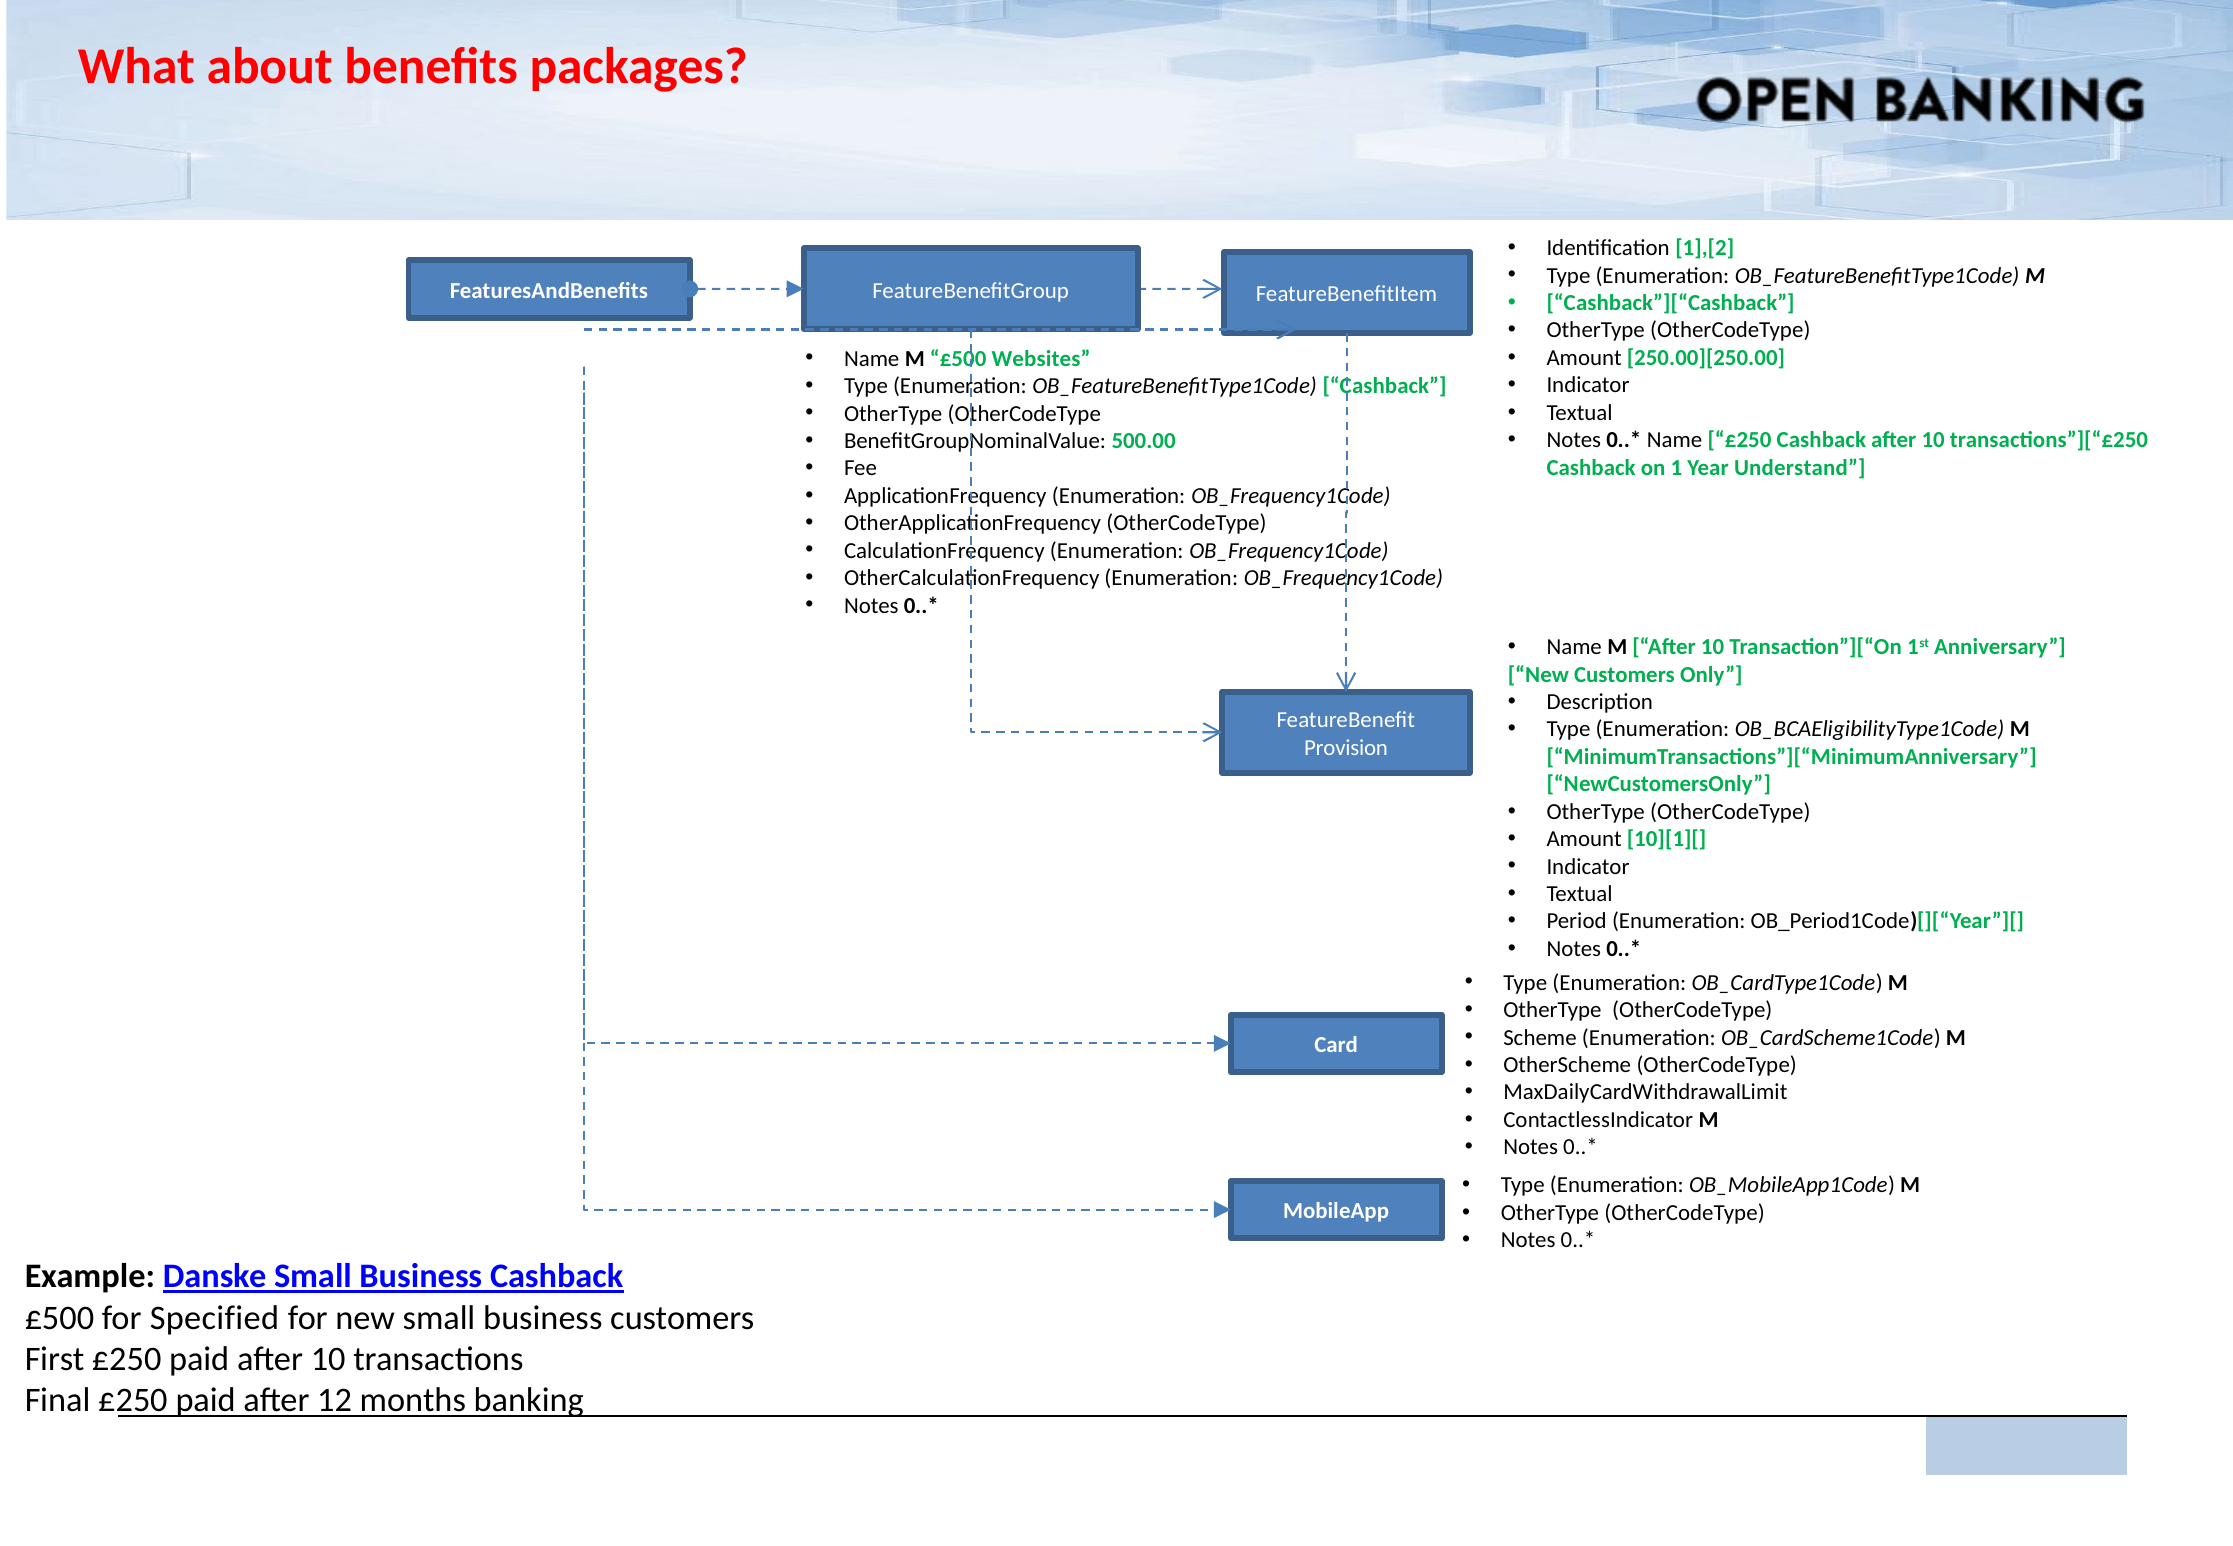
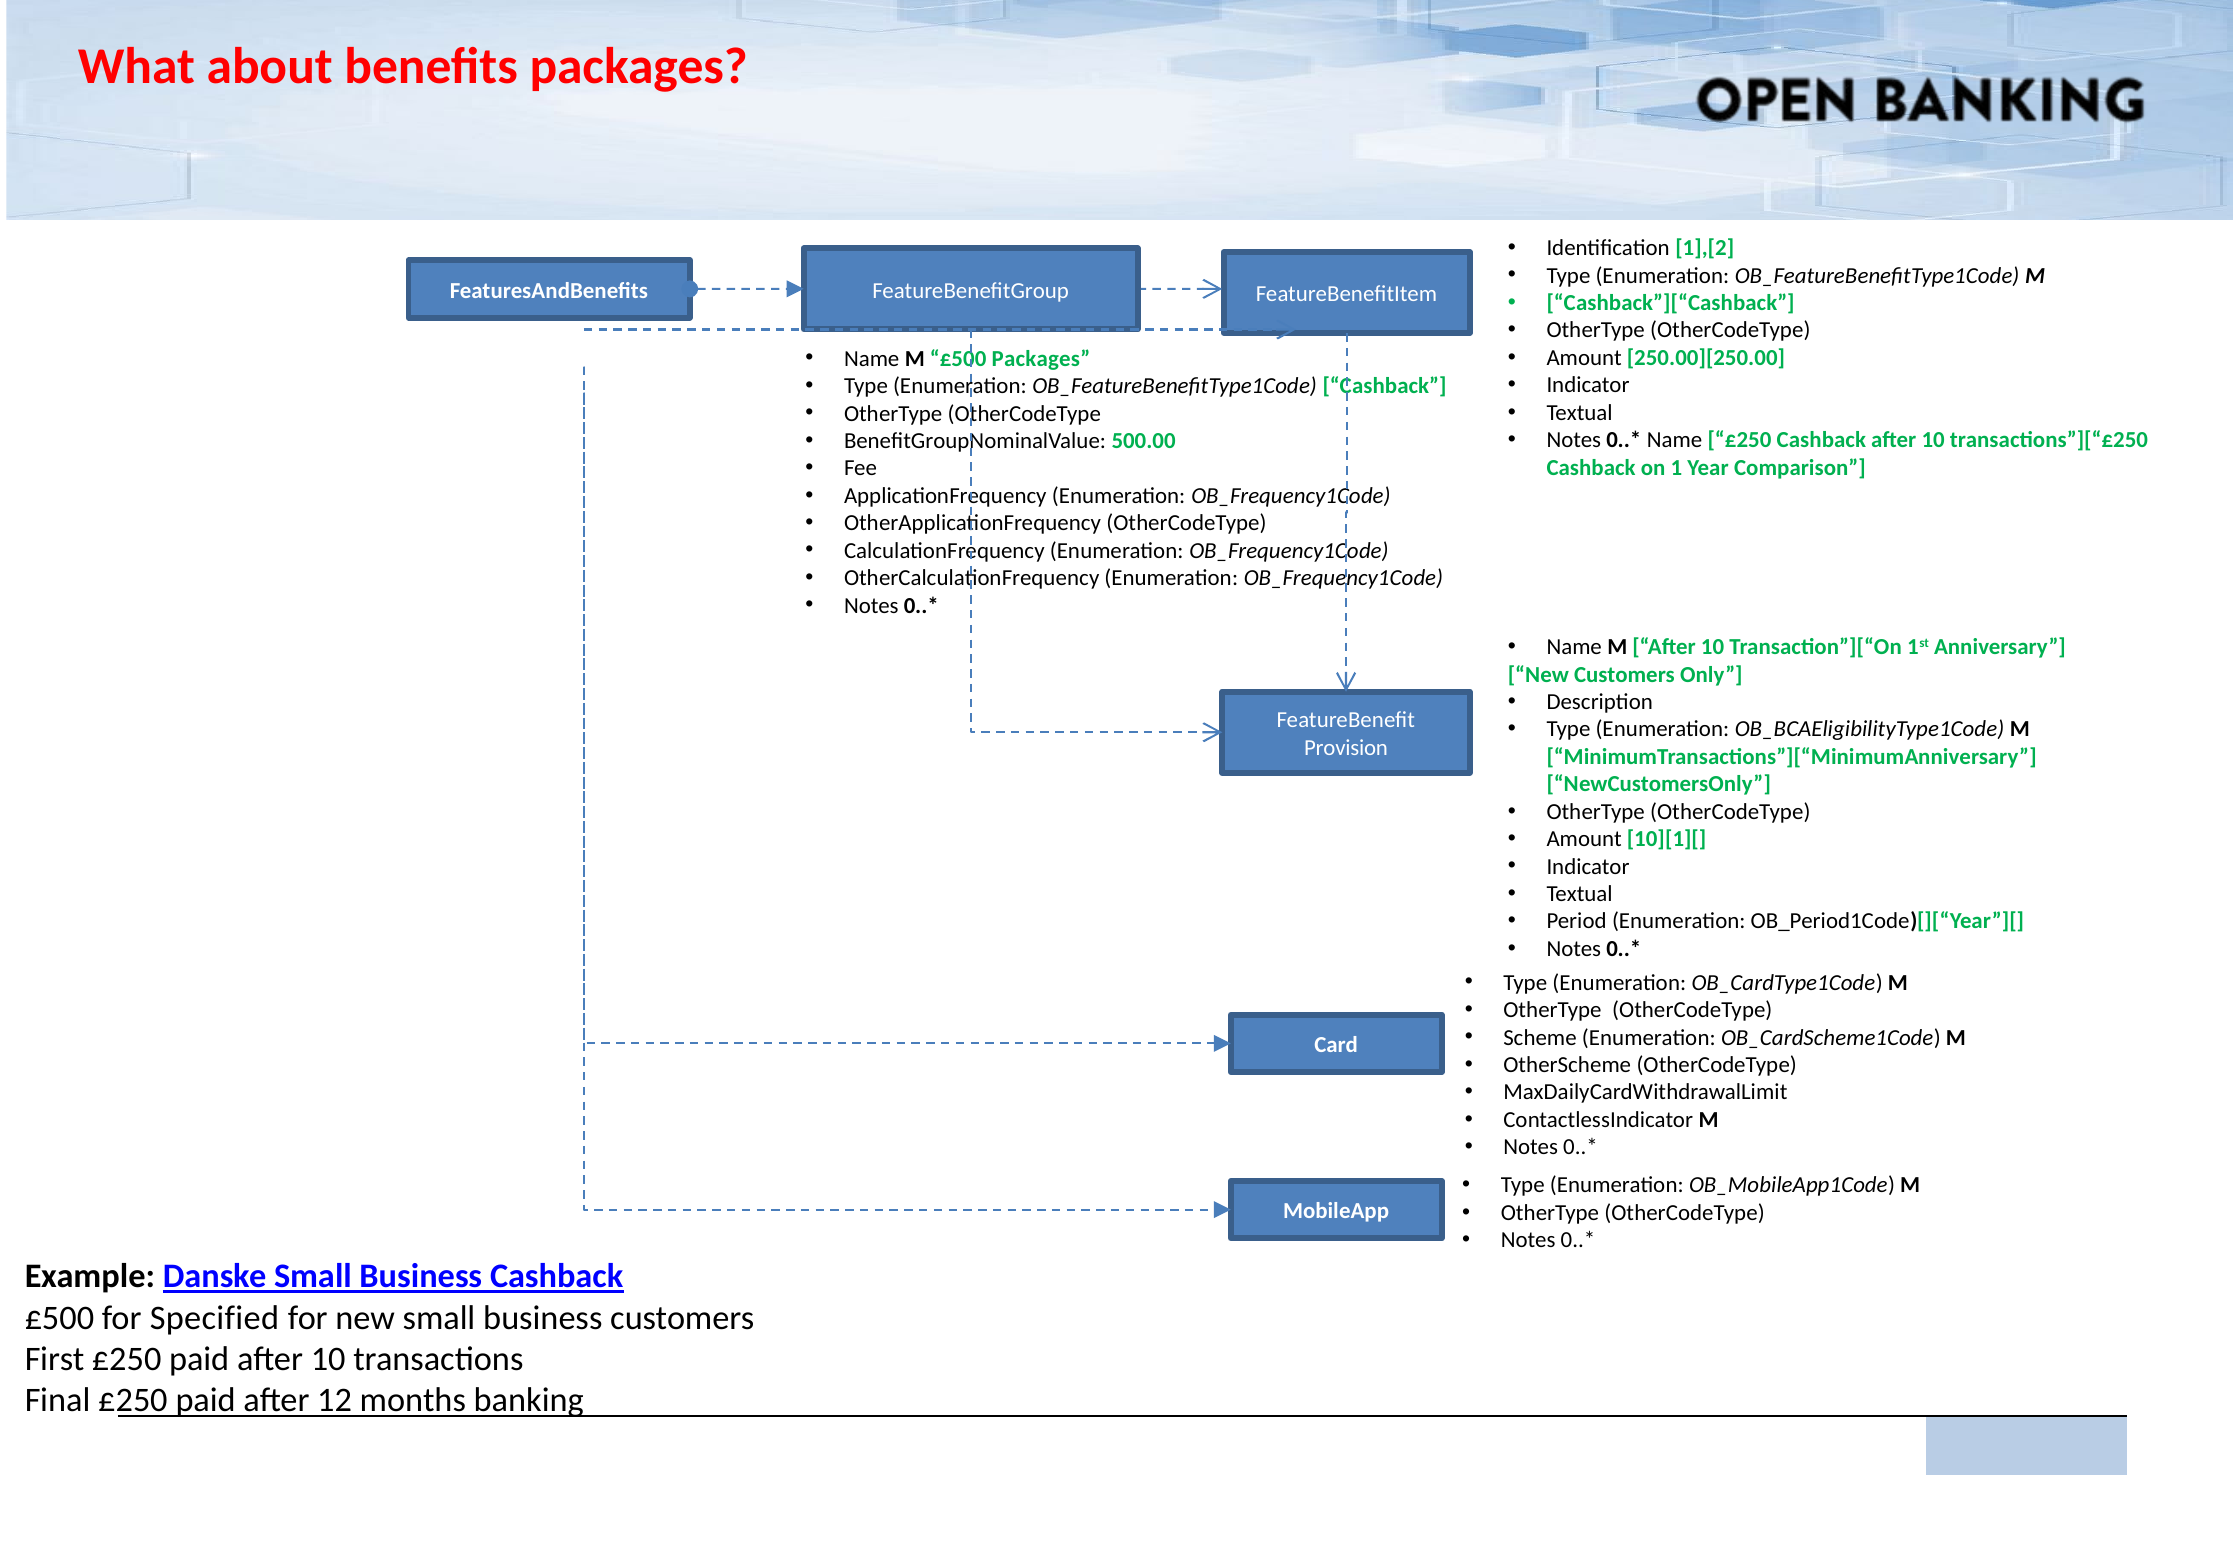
£500 Websites: Websites -> Packages (1041, 359)
Understand: Understand -> Comparison (1800, 467)
